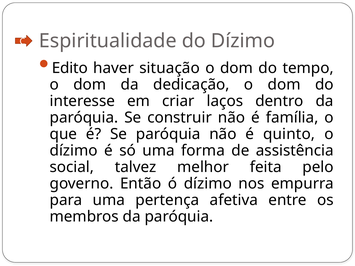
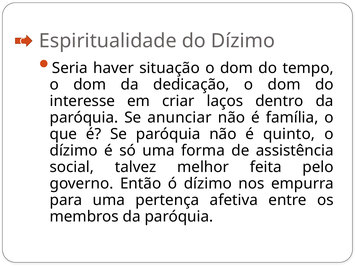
Edito: Edito -> Seria (70, 68)
construir: construir -> anunciar (179, 118)
